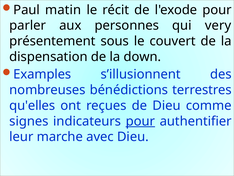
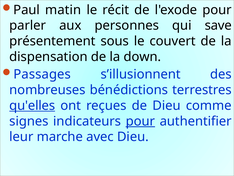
very: very -> save (218, 25)
Examples: Examples -> Passages (42, 74)
qu'elles underline: none -> present (32, 105)
